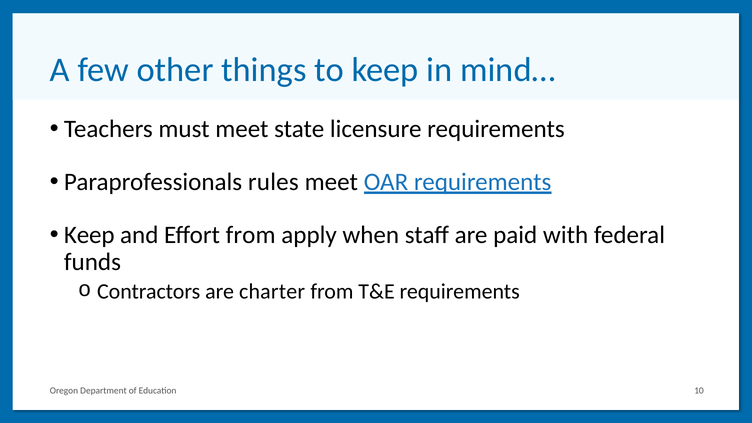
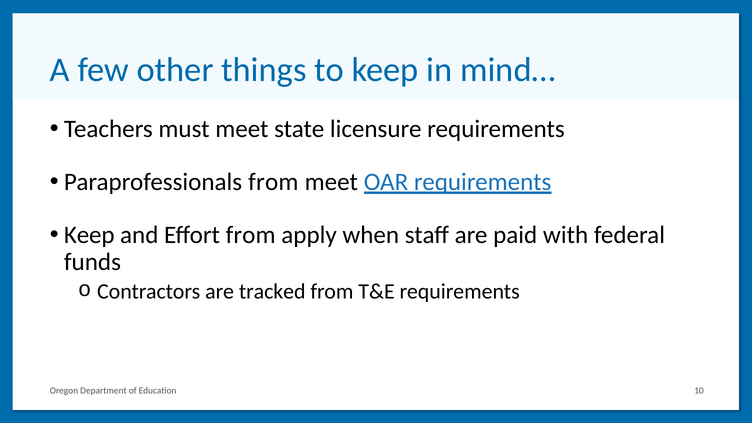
Paraprofessionals rules: rules -> from (273, 182)
charter: charter -> tracked (272, 292)
